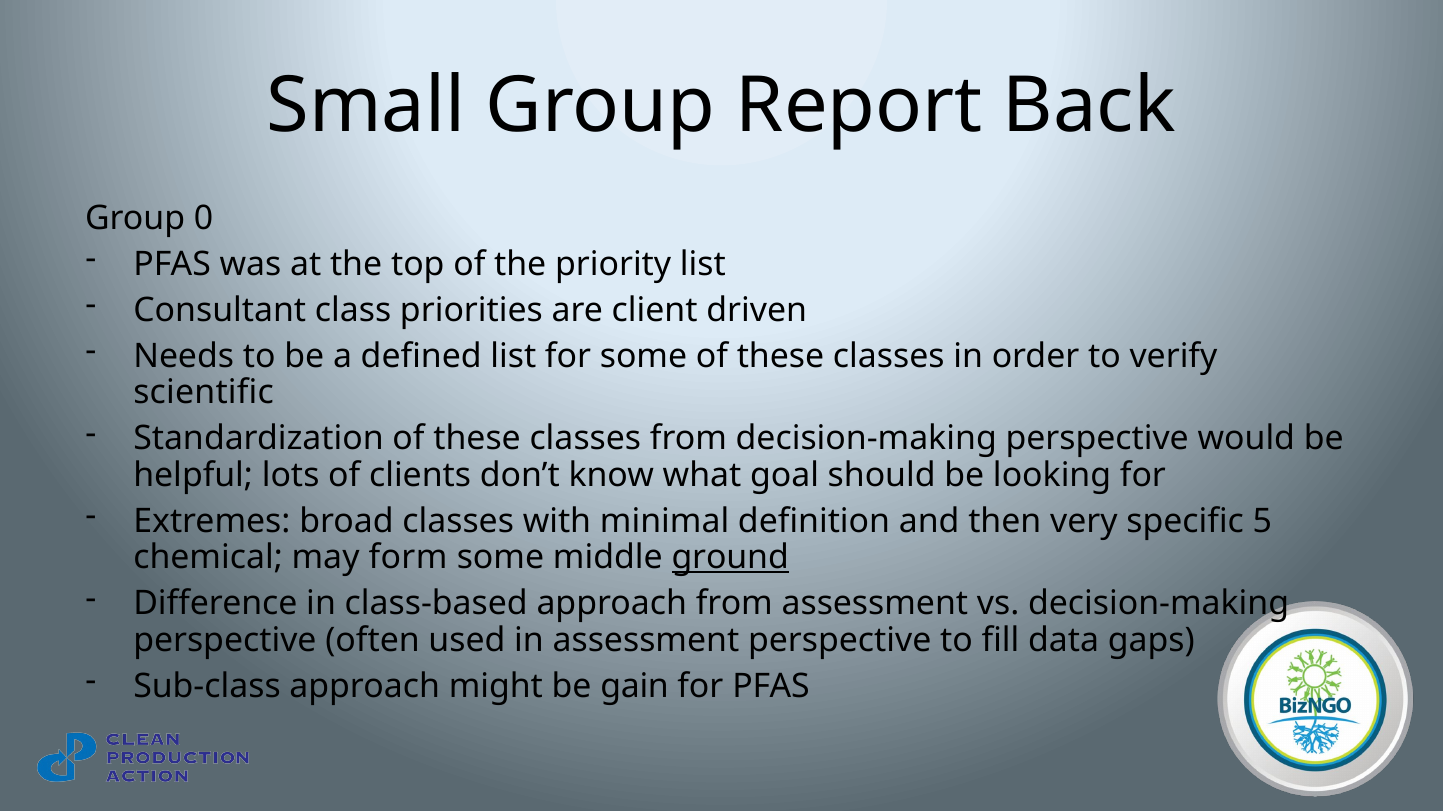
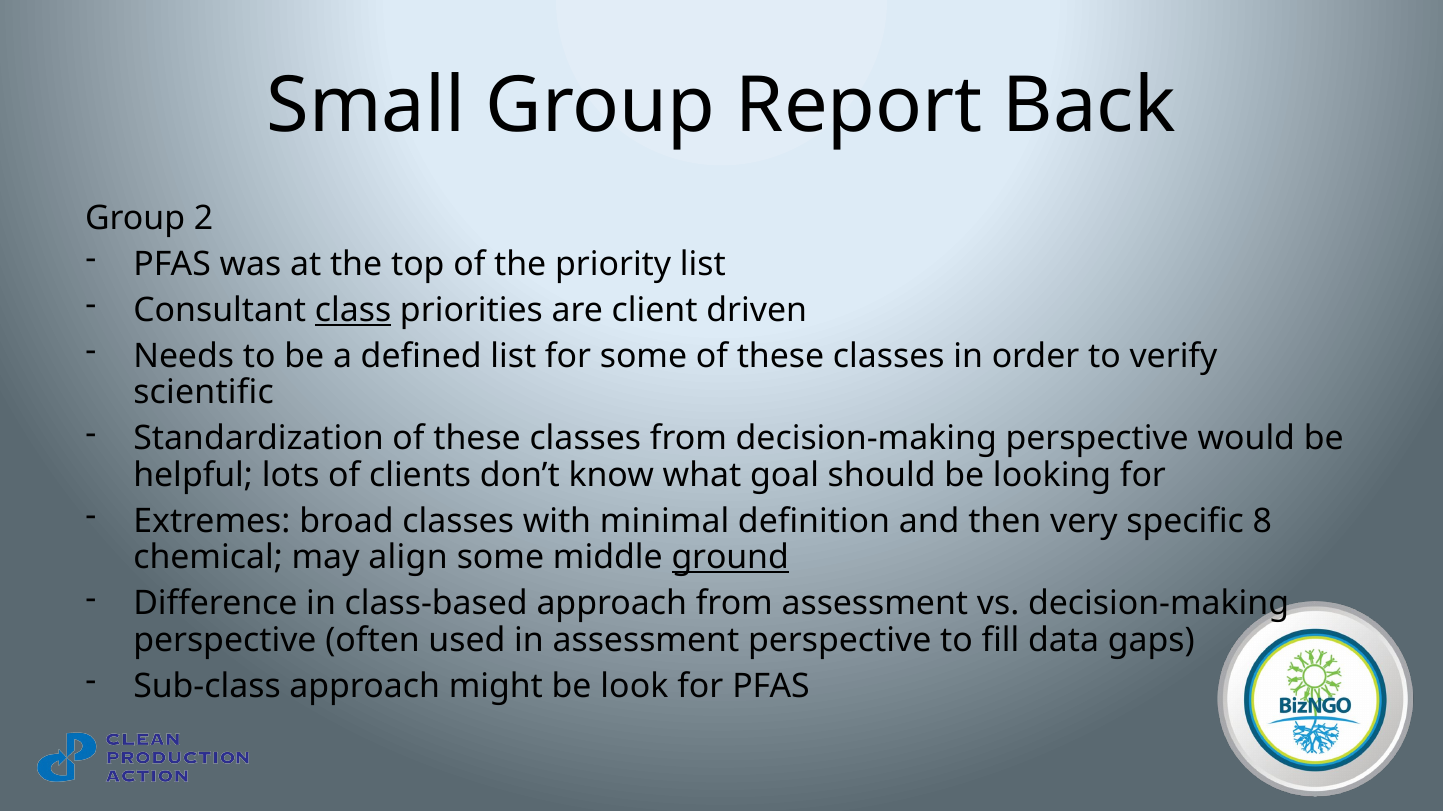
0: 0 -> 2 (204, 218)
class underline: none -> present (353, 311)
5: 5 -> 8 (1262, 522)
form: form -> align (408, 558)
gain: gain -> look (634, 687)
